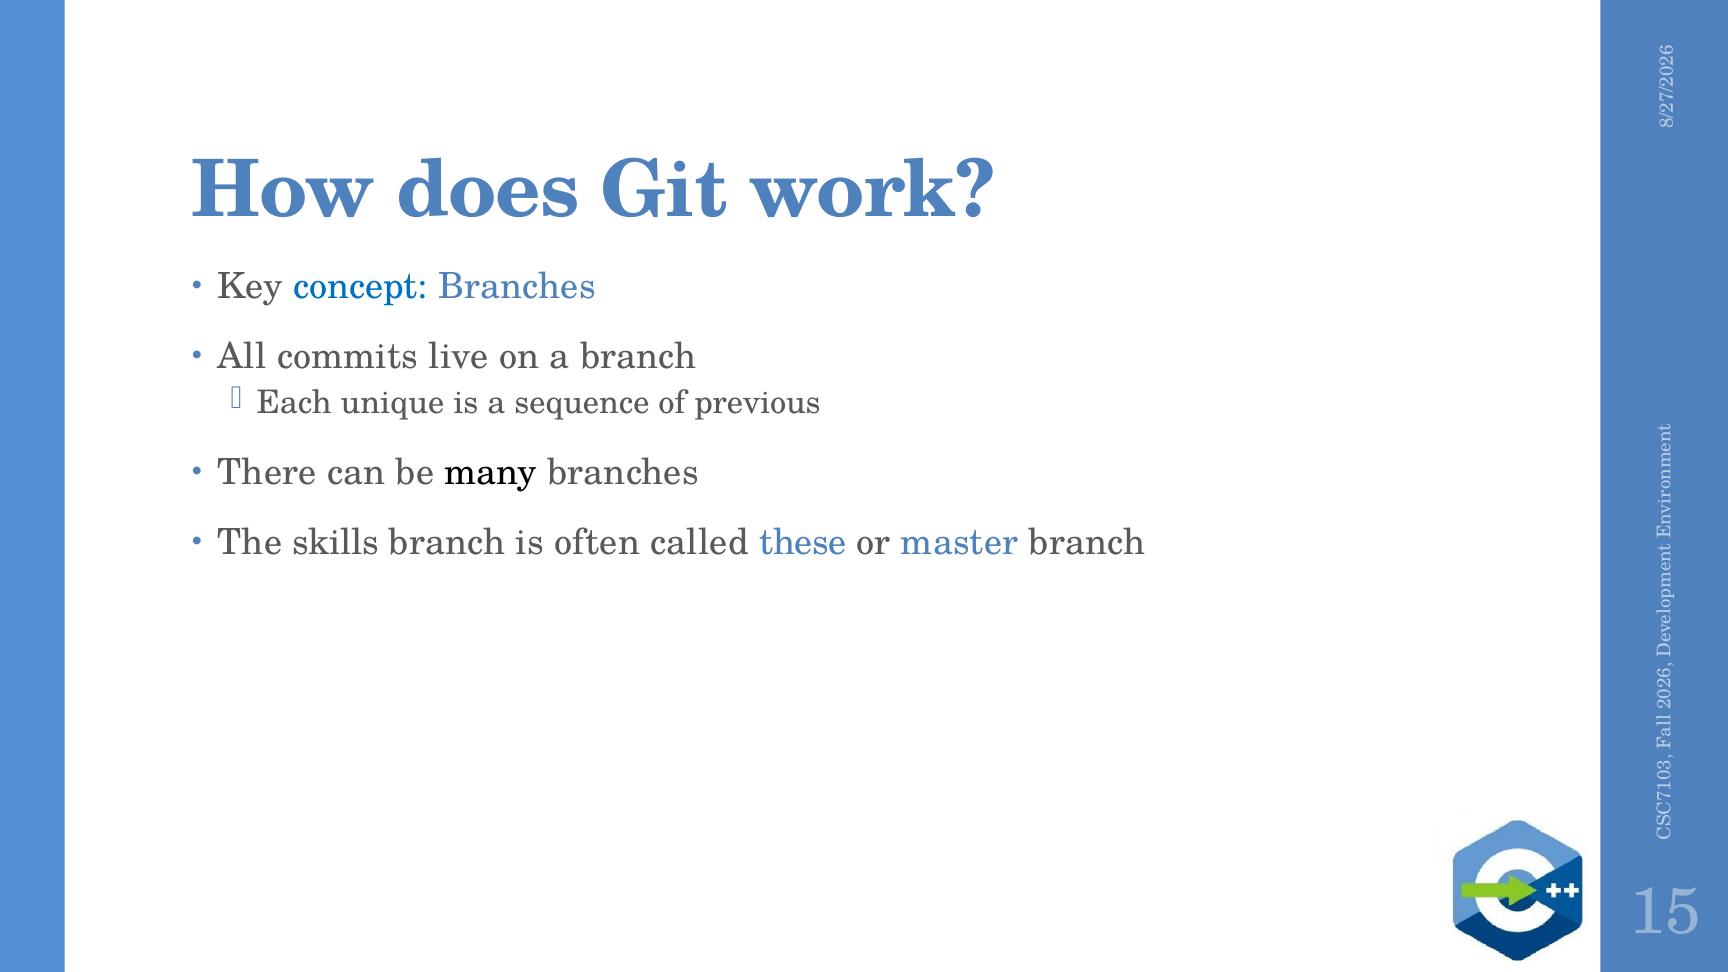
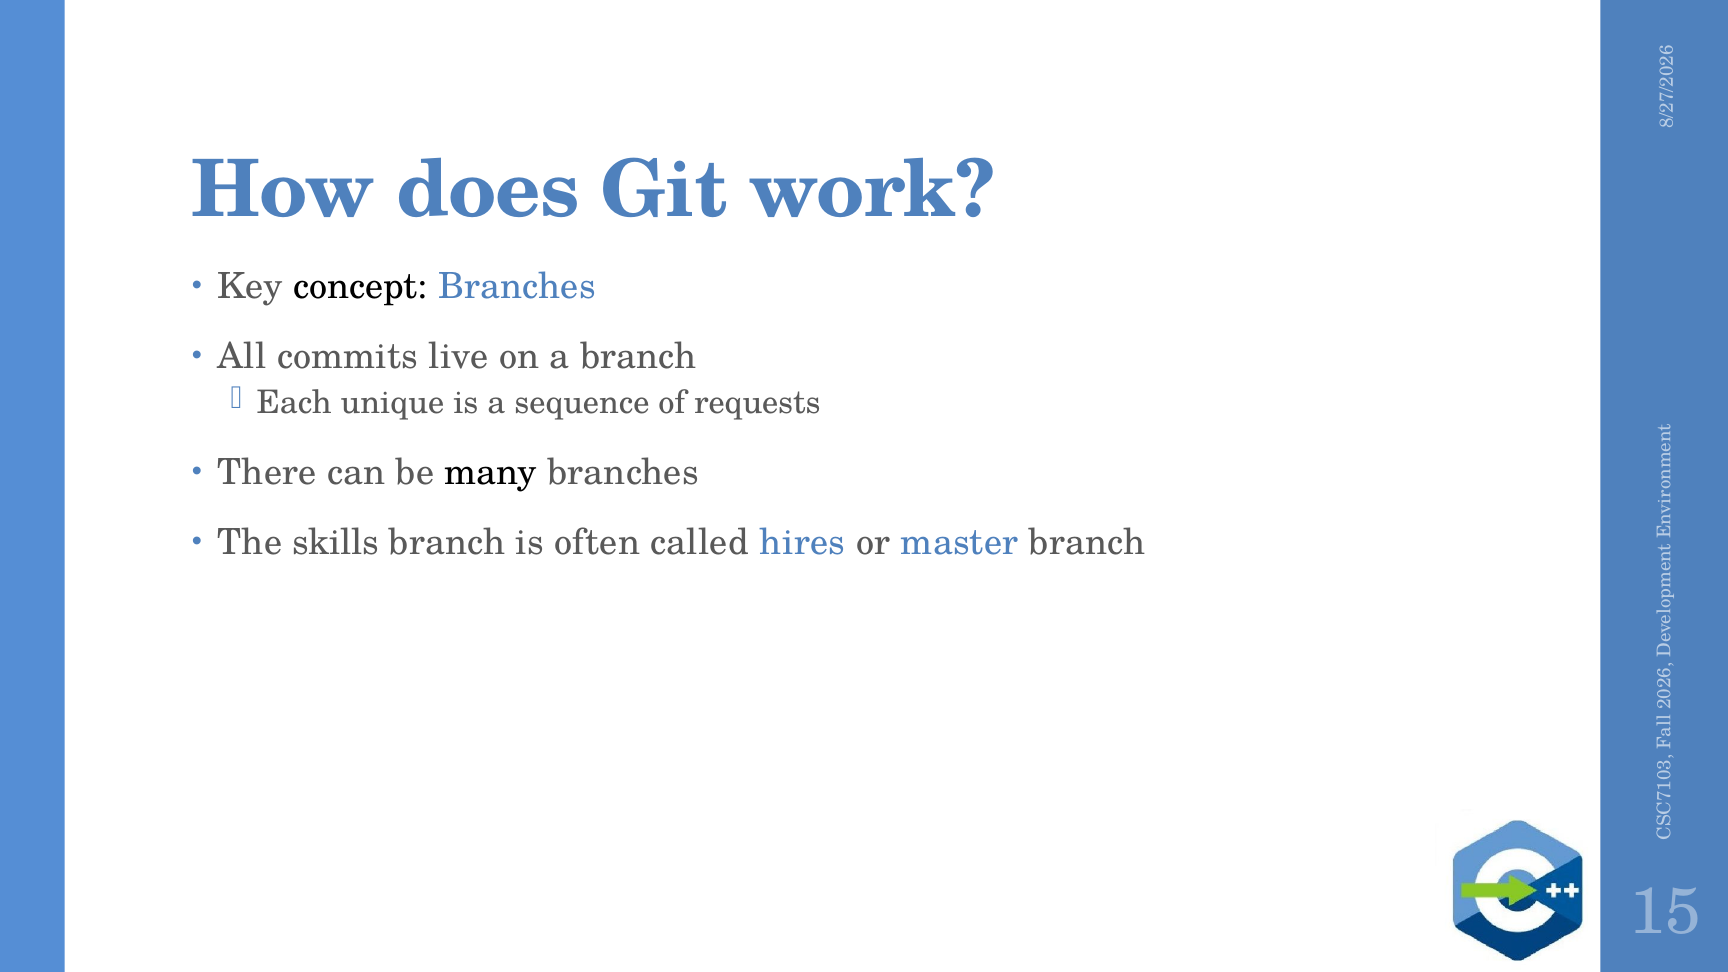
concept colour: blue -> black (360, 287)
previous: previous -> requests (757, 403)
these: these -> hires (803, 542)
